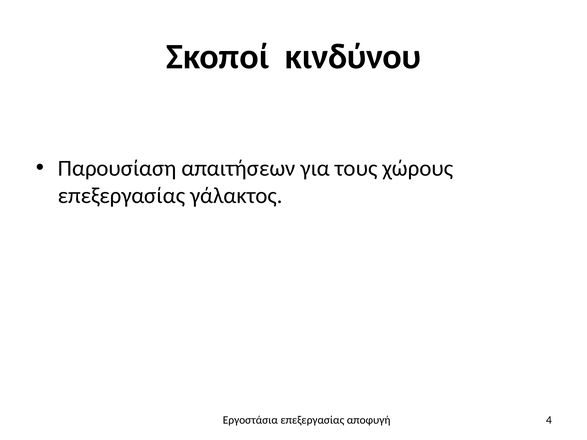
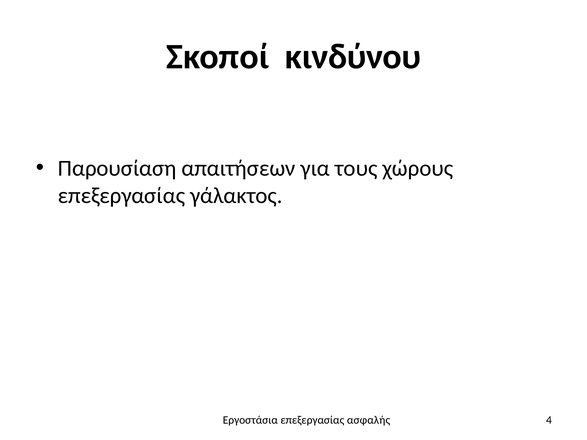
αποφυγή: αποφυγή -> ασφαλής (369, 420)
